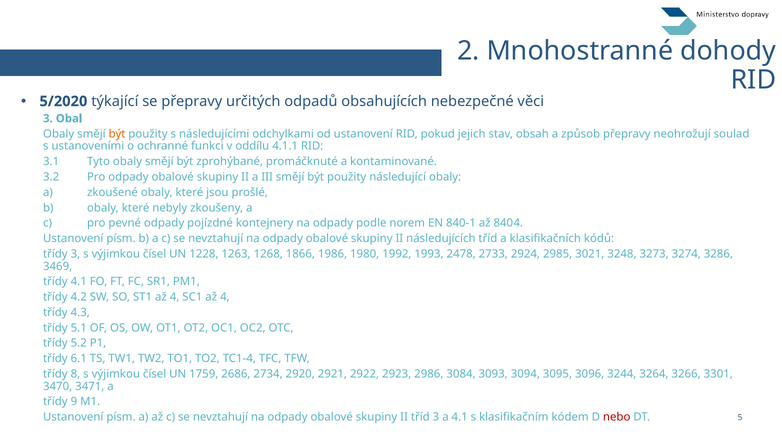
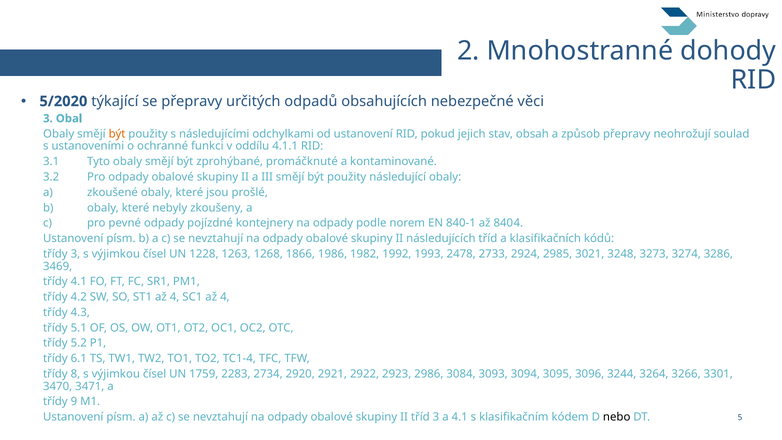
1980: 1980 -> 1982 (365, 254)
2686: 2686 -> 2283 (236, 374)
nebo colour: red -> black (617, 417)
